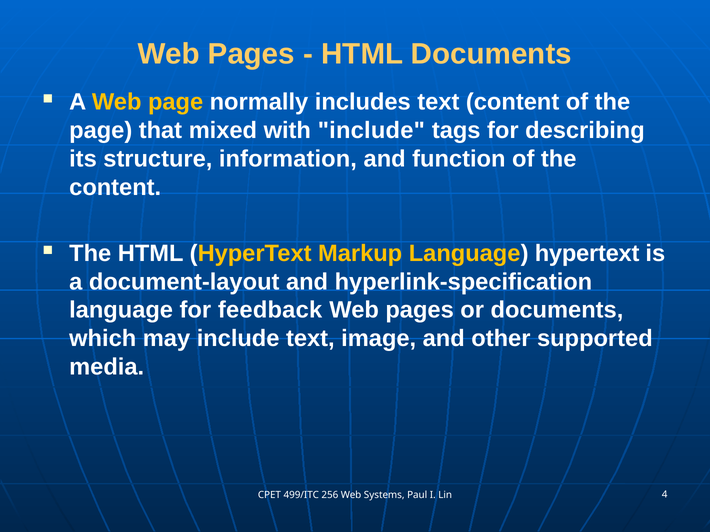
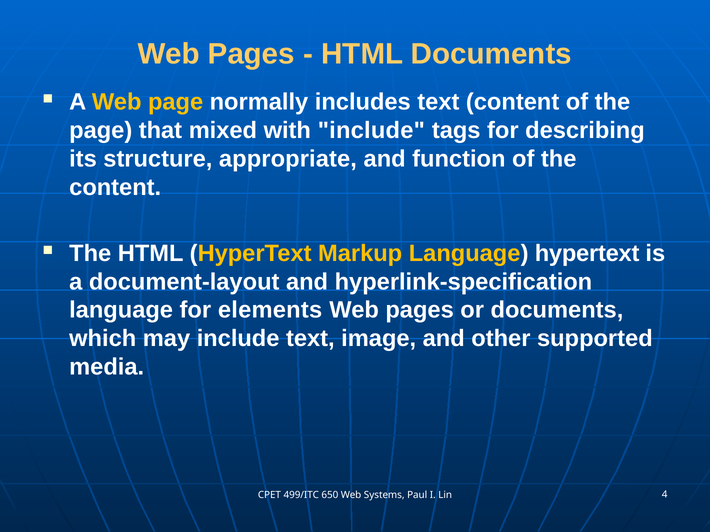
information: information -> appropriate (288, 159)
feedback: feedback -> elements (270, 310)
256: 256 -> 650 (330, 495)
